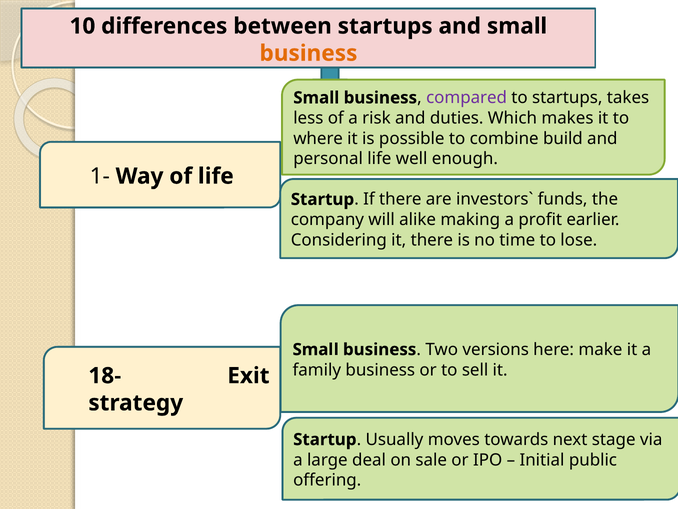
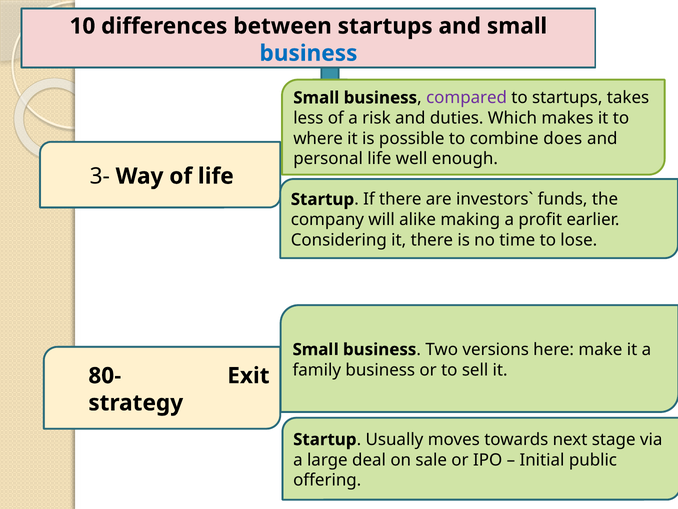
business colour: orange -> blue (308, 53)
build: build -> does (563, 138)
1-: 1- -> 3- (100, 176)
18-: 18- -> 80- (105, 375)
